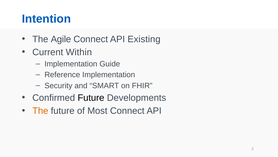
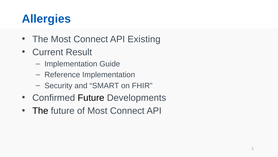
Intention: Intention -> Allergies (46, 19)
The Agile: Agile -> Most (61, 39)
Within: Within -> Result (79, 52)
The colour: orange -> black (40, 110)
